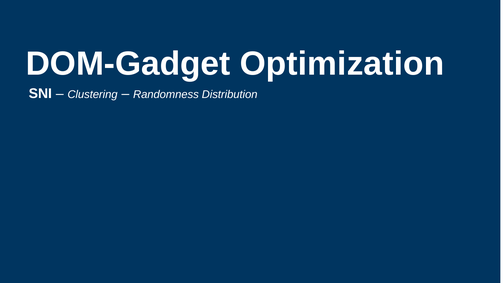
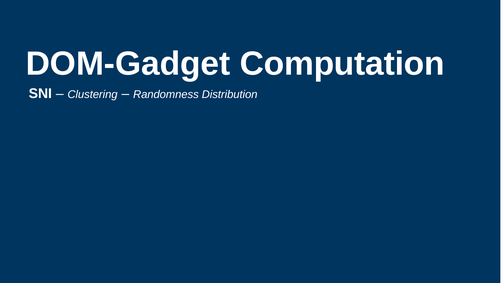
Optimization: Optimization -> Computation (342, 64)
